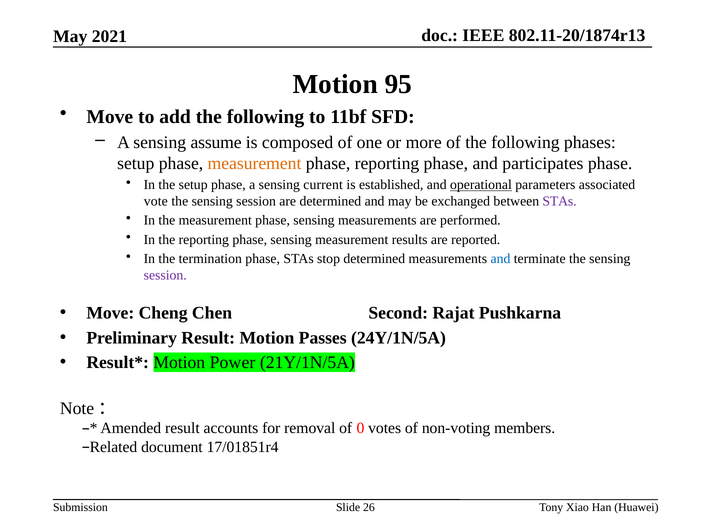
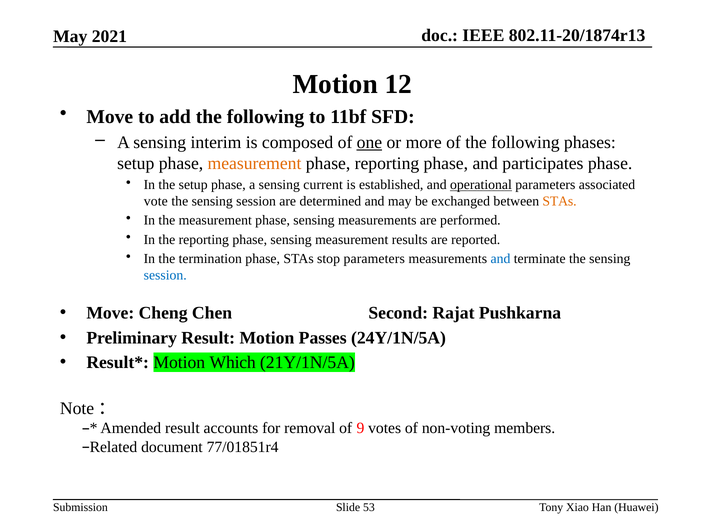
95: 95 -> 12 (398, 84)
assume: assume -> interim (216, 142)
one underline: none -> present (369, 142)
STAs colour: purple -> orange (560, 201)
stop determined: determined -> parameters (374, 259)
session colour: purple -> blue (165, 275)
Power: Power -> Which (233, 362)
0: 0 -> 9 (360, 428)
17/01851r4: 17/01851r4 -> 77/01851r4 (243, 447)
26: 26 -> 53 (369, 507)
